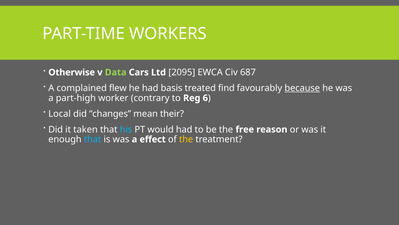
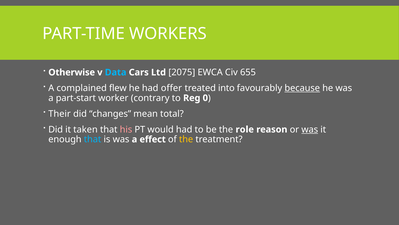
Data colour: light green -> light blue (116, 72)
2095: 2095 -> 2075 (182, 72)
687: 687 -> 655 (248, 72)
basis: basis -> offer (171, 88)
find: find -> into (226, 88)
part-high: part-high -> part-start (76, 98)
6: 6 -> 0 (205, 98)
Local: Local -> Their (60, 113)
their: their -> total (172, 113)
his colour: light blue -> pink (126, 129)
free: free -> role (245, 129)
was underline: none -> present (310, 129)
